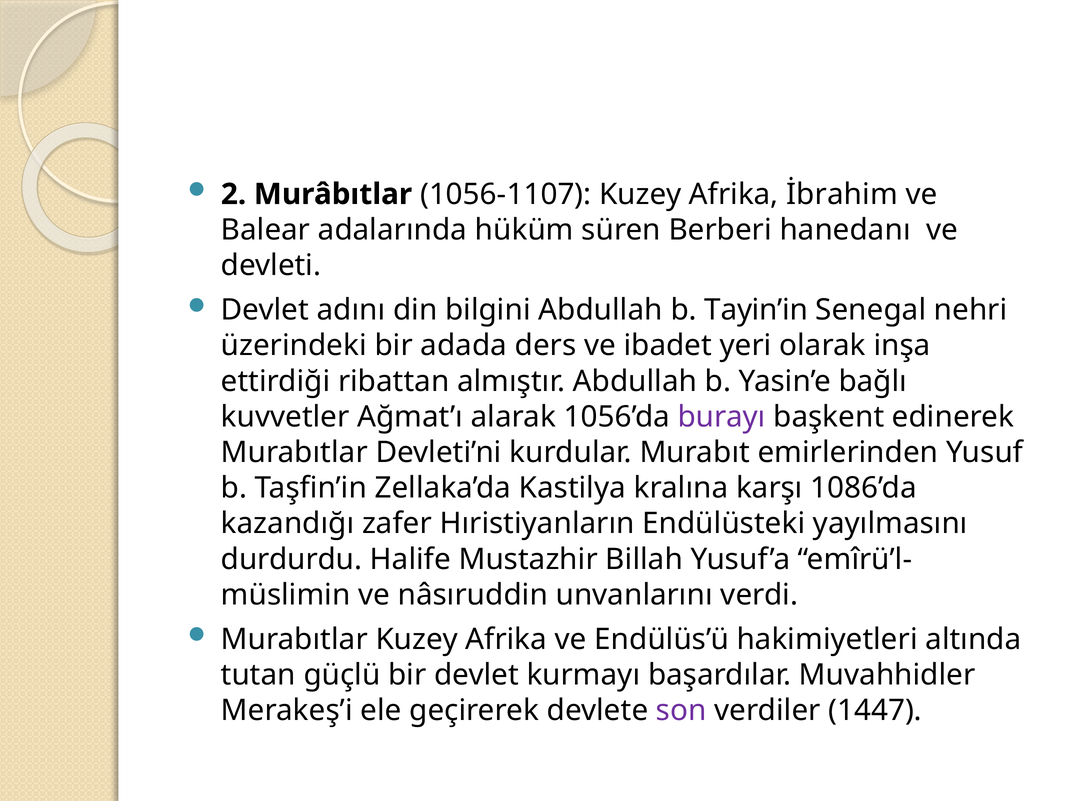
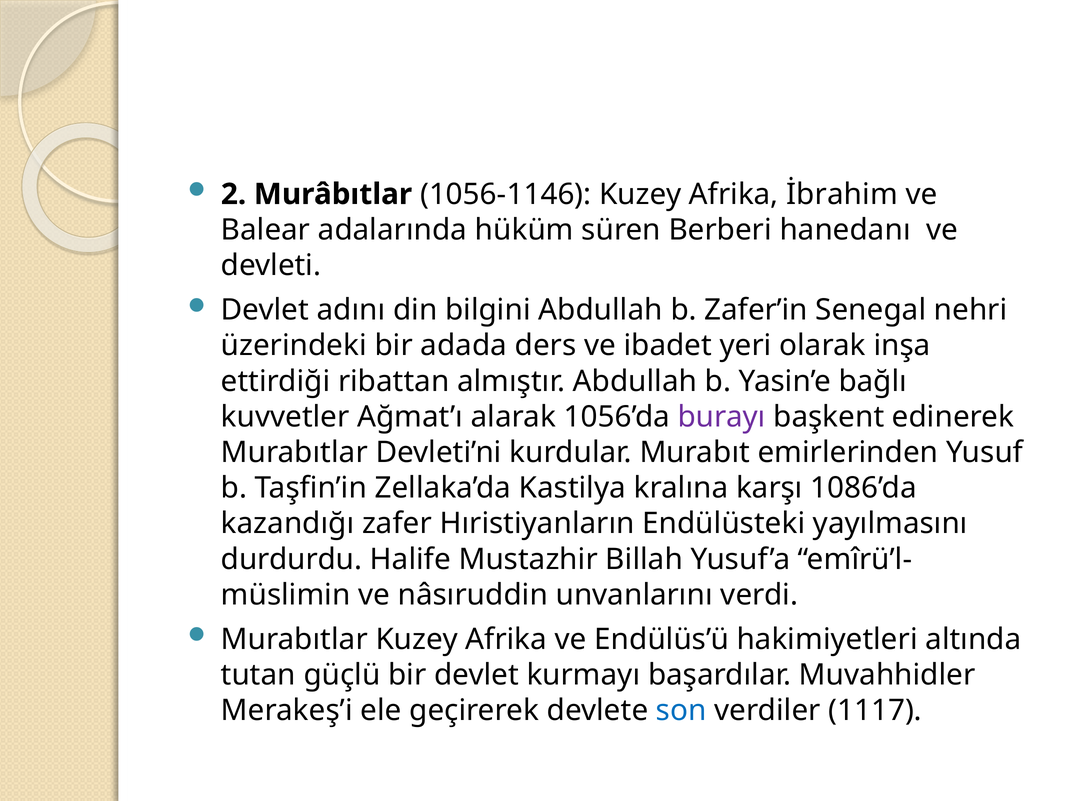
1056-1107: 1056-1107 -> 1056-1146 (506, 194)
Tayin’in: Tayin’in -> Zafer’in (756, 310)
son colour: purple -> blue (681, 711)
1447: 1447 -> 1117 (875, 711)
